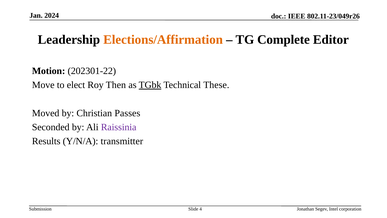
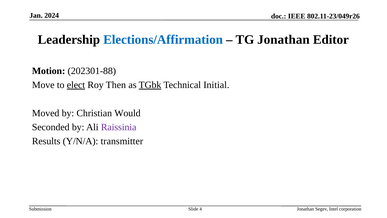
Elections/Affirmation colour: orange -> blue (163, 40)
TG Complete: Complete -> Jonathan (283, 40)
202301-22: 202301-22 -> 202301-88 (92, 71)
elect underline: none -> present (76, 85)
These: These -> Initial (216, 85)
Passes: Passes -> Would (127, 113)
